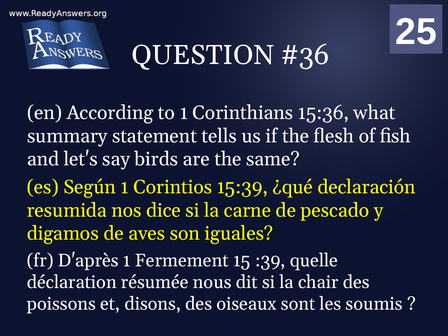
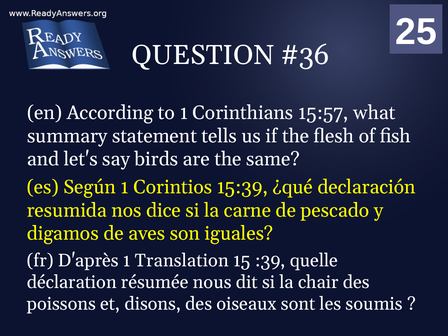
15:36: 15:36 -> 15:57 (323, 113)
Fermement: Fermement -> Translation (182, 261)
